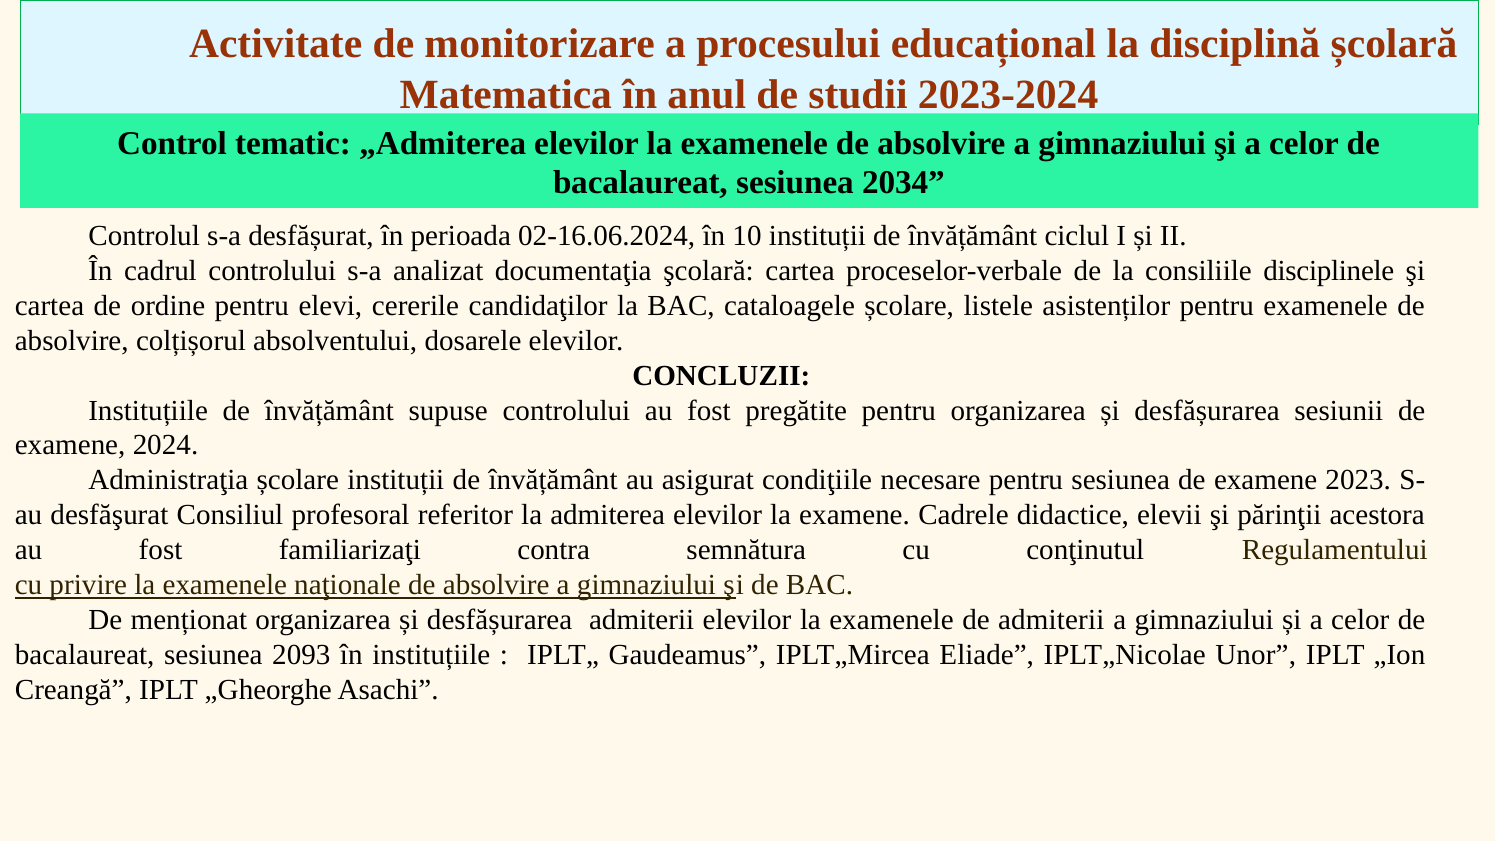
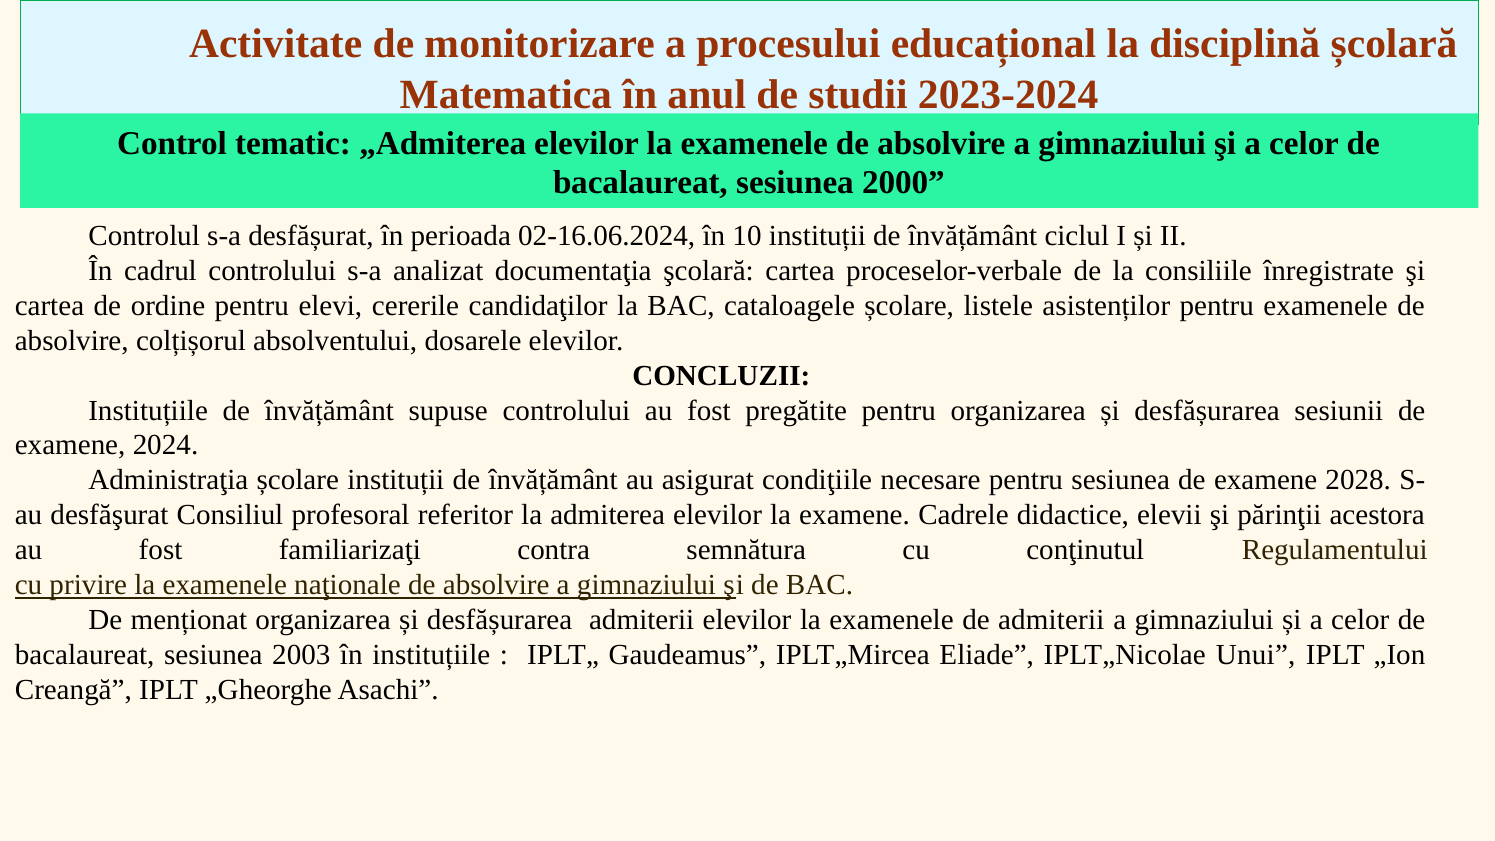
2034: 2034 -> 2000 (903, 183)
disciplinele: disciplinele -> înregistrate (1329, 271)
2023: 2023 -> 2028 (1358, 480)
2093: 2093 -> 2003 (301, 655)
Unor: Unor -> Unui (1256, 655)
